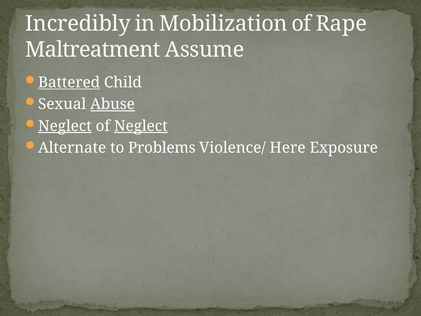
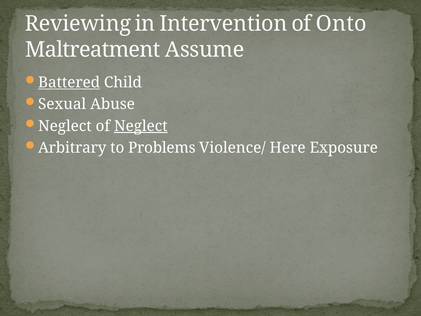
Incredibly: Incredibly -> Reviewing (78, 24)
Mobilization: Mobilization -> Intervention (223, 24)
Rape: Rape -> Onto (341, 24)
Abuse underline: present -> none (113, 104)
Neglect underline: present -> none (65, 126)
Alternate: Alternate -> Arbitrary (72, 148)
